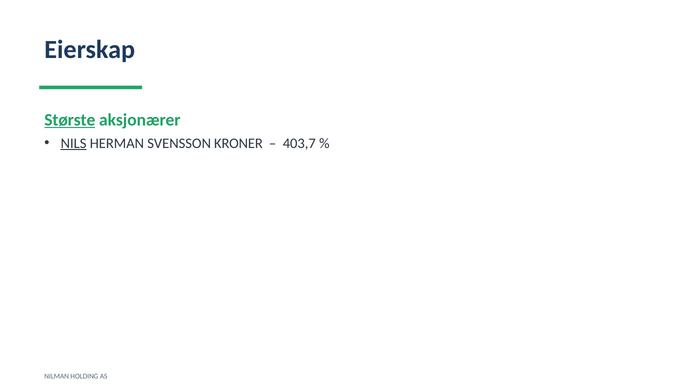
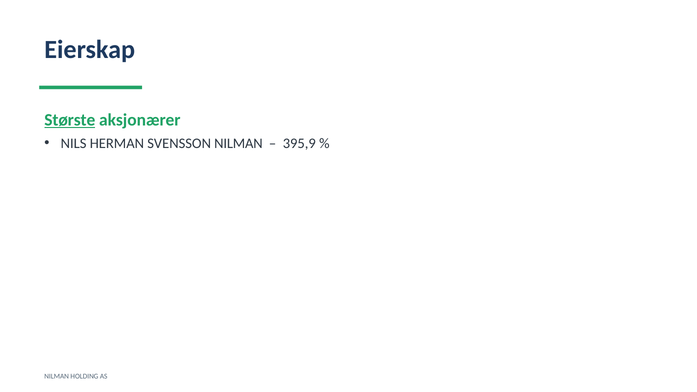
NILS underline: present -> none (74, 143)
SVENSSON KRONER: KRONER -> NILMAN (238, 143)
403,7: 403,7 -> 395,9 (299, 143)
